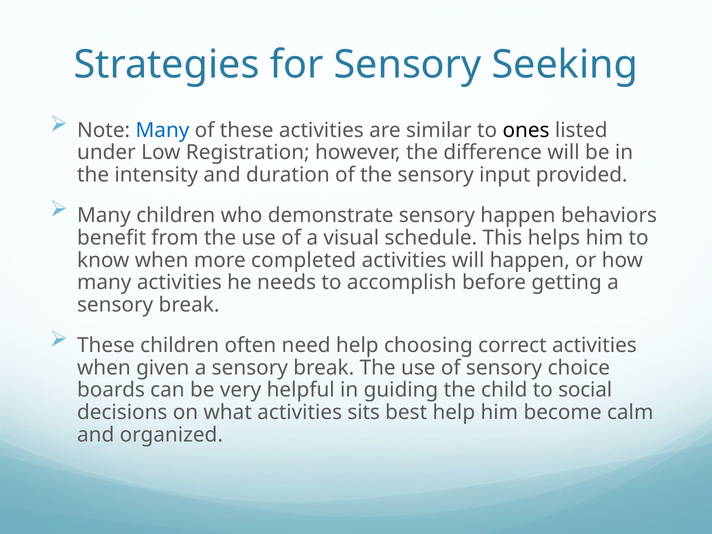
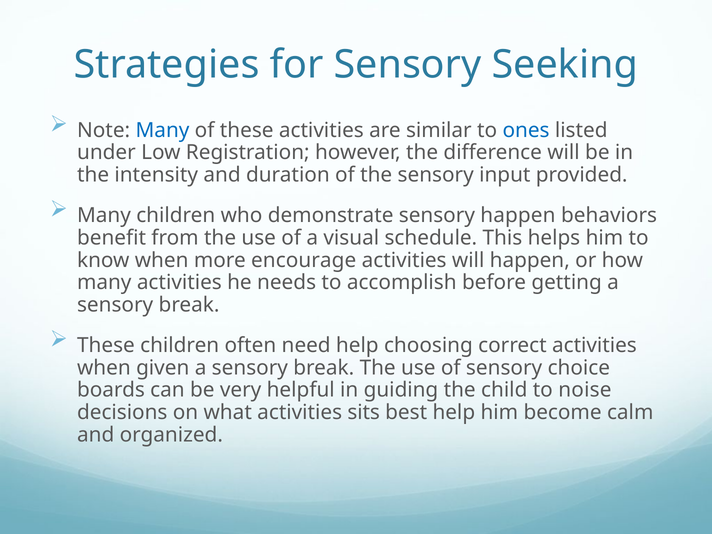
ones colour: black -> blue (526, 130)
completed: completed -> encourage (304, 260)
social: social -> noise (585, 390)
